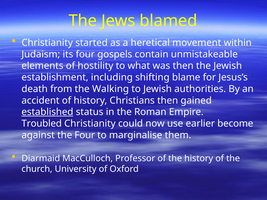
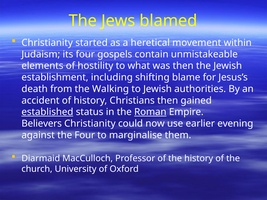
Roman underline: none -> present (150, 112)
Troubled: Troubled -> Believers (42, 124)
become: become -> evening (235, 124)
